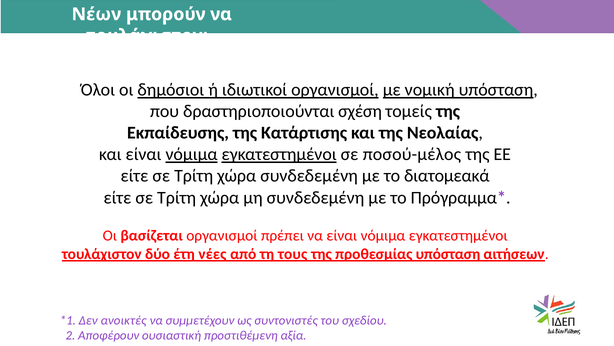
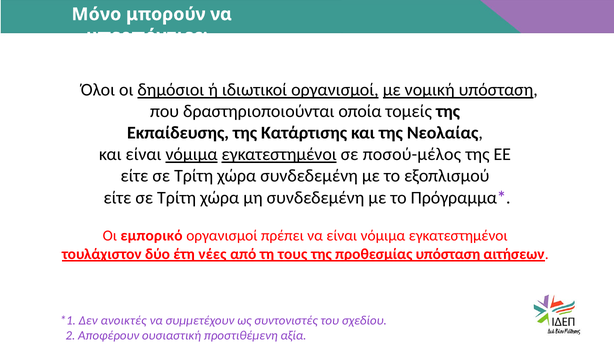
Νέων: Νέων -> Μόνο (96, 14)
τουλάχιστον: τουλάχιστον -> υπερπόντιες (147, 36)
σχέση: σχέση -> οποία (360, 111)
διατομεακά: διατομεακά -> εξοπλισμού (447, 176)
βασίζεται: βασίζεται -> εμπορικό (152, 235)
